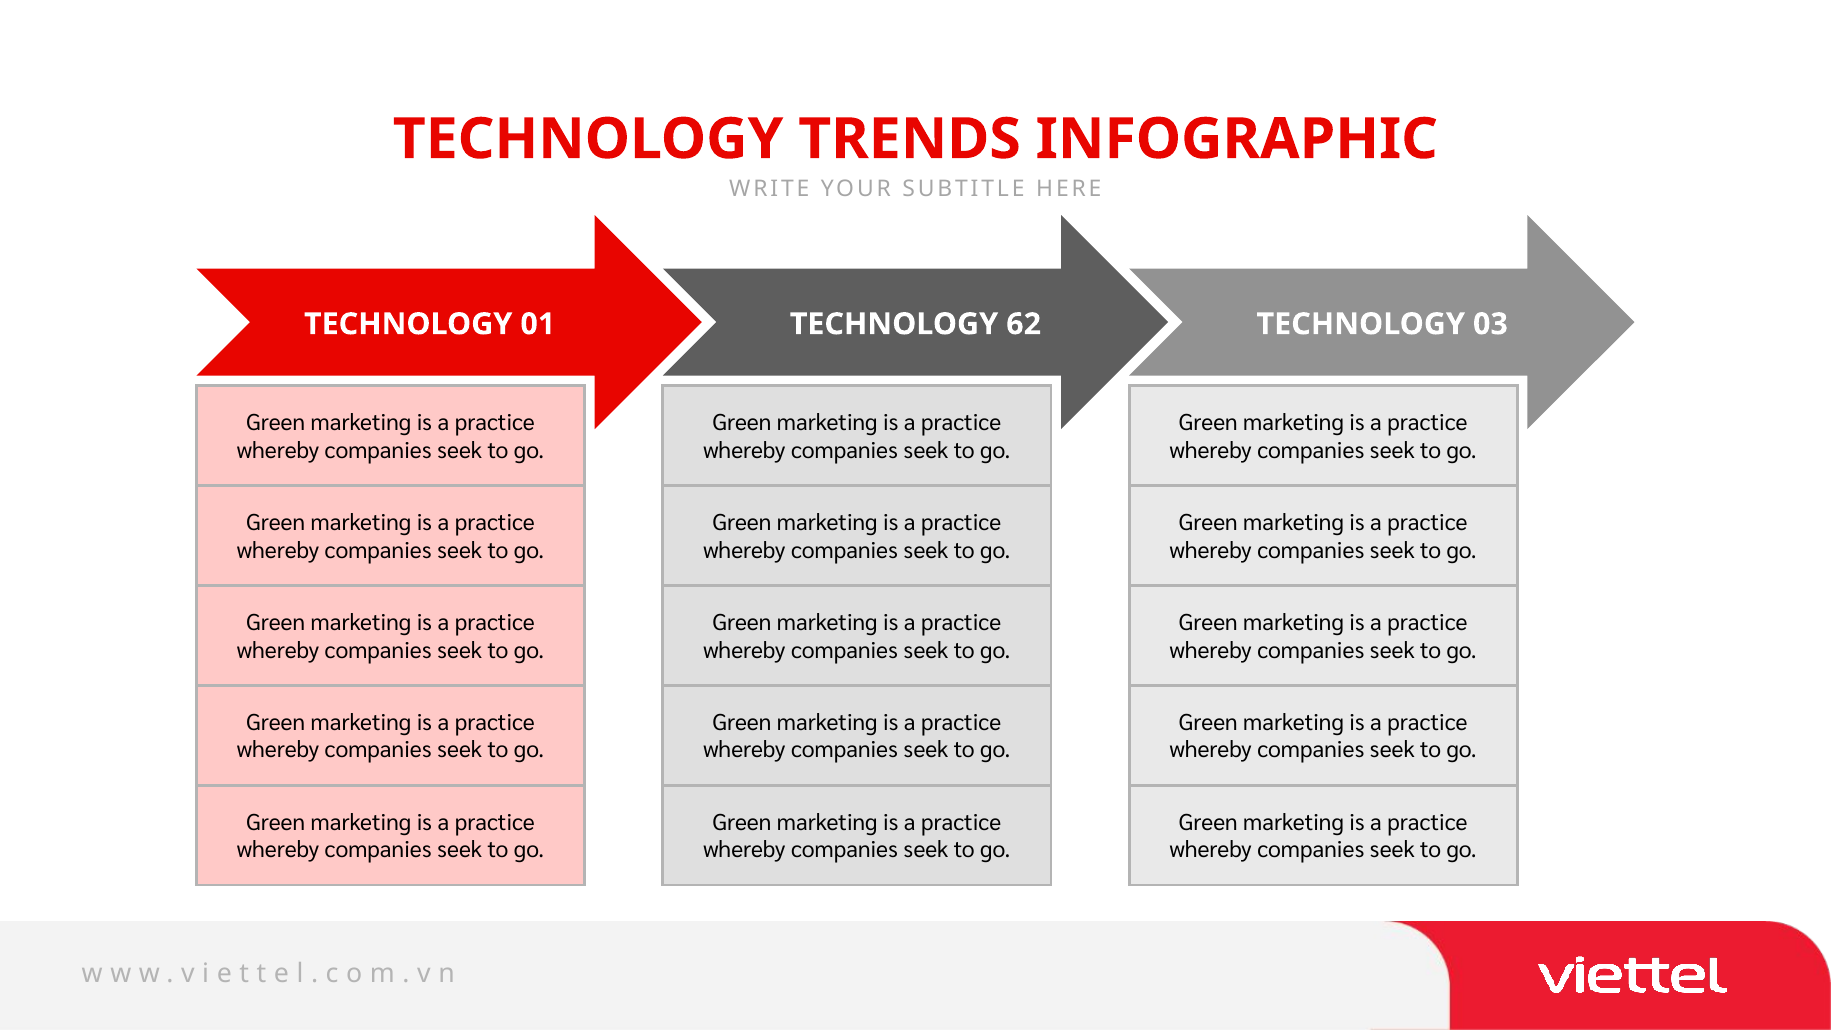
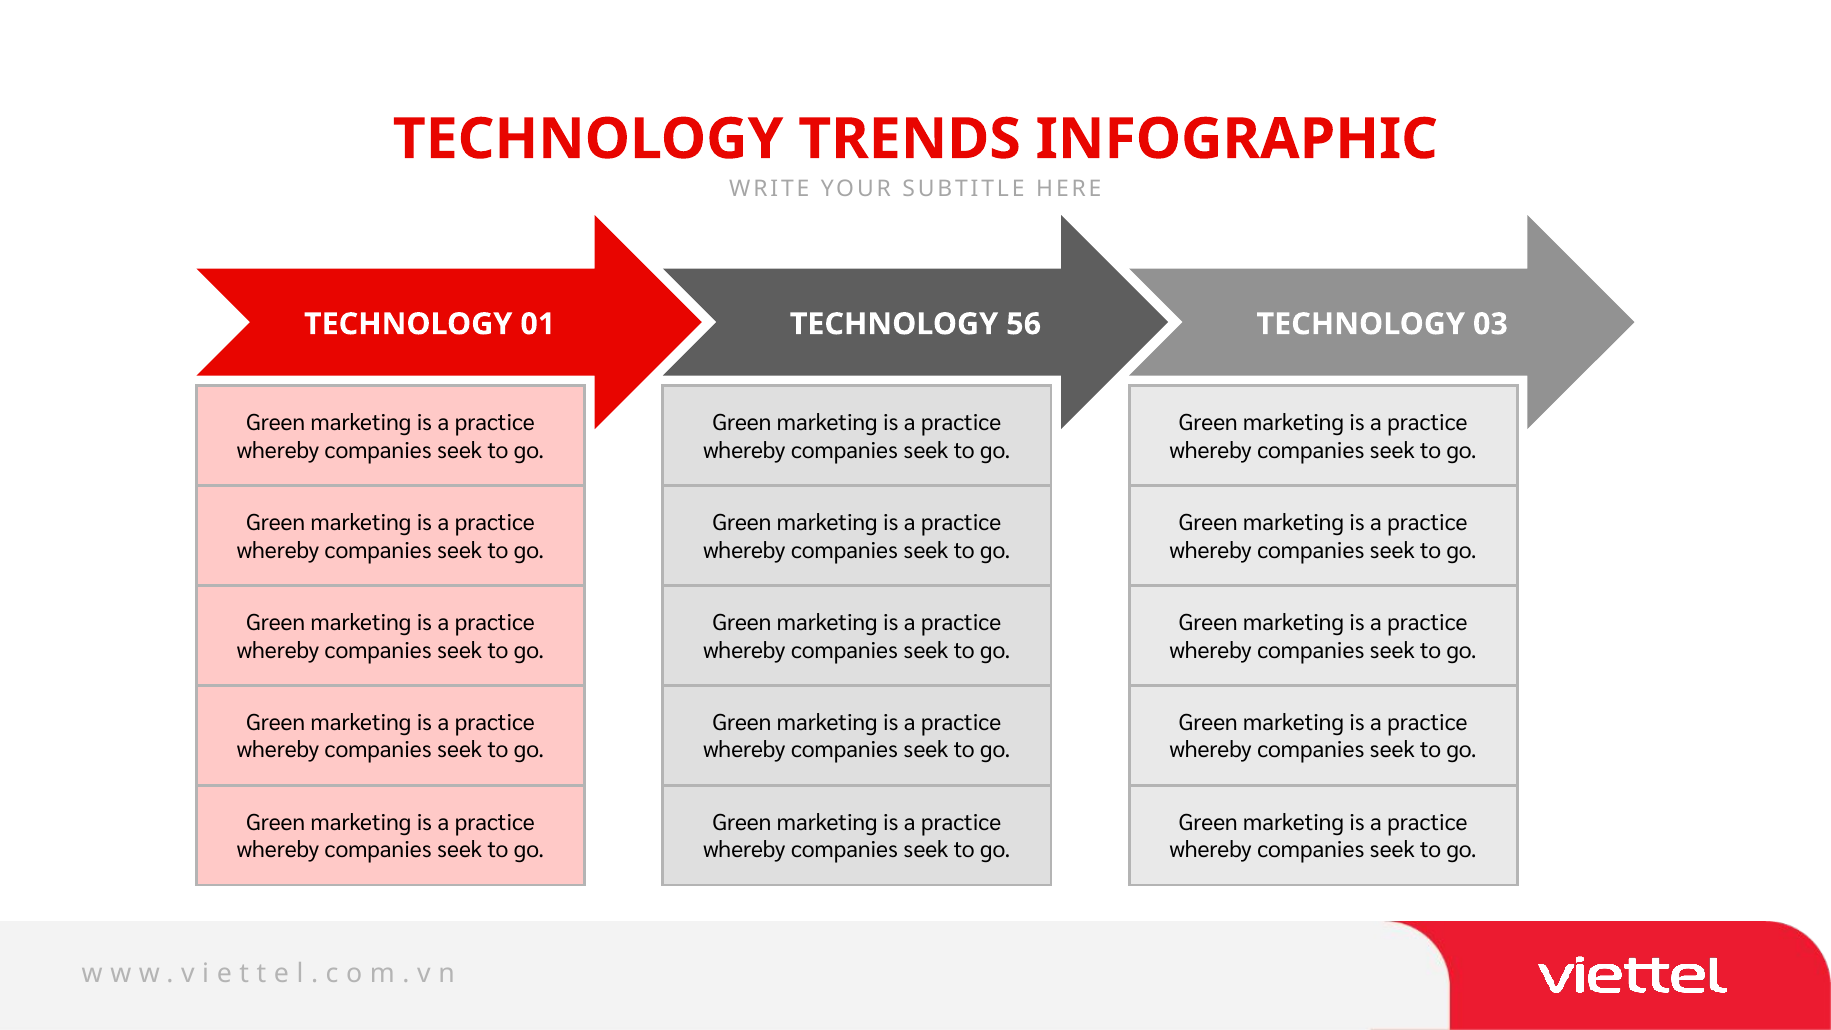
62: 62 -> 56 (1024, 324)
